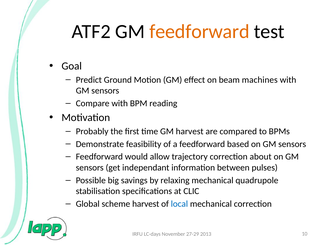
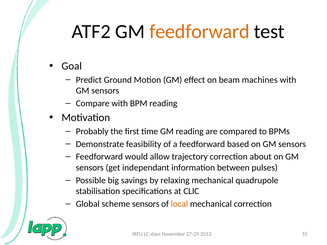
GM harvest: harvest -> reading (190, 131)
scheme harvest: harvest -> sensors (146, 204)
local colour: blue -> orange (179, 204)
